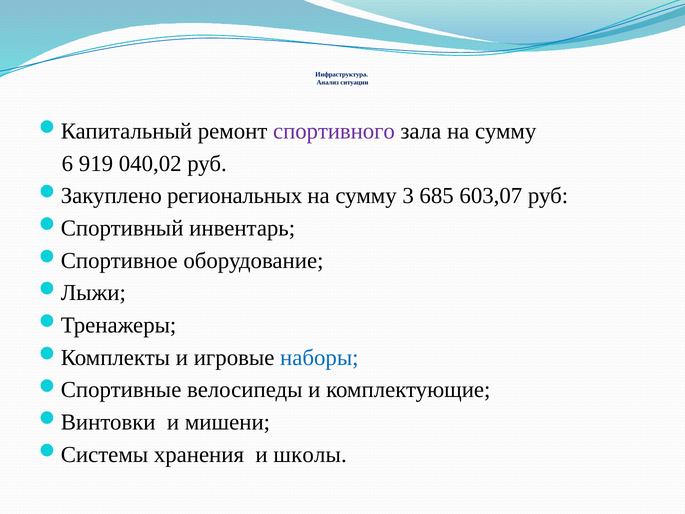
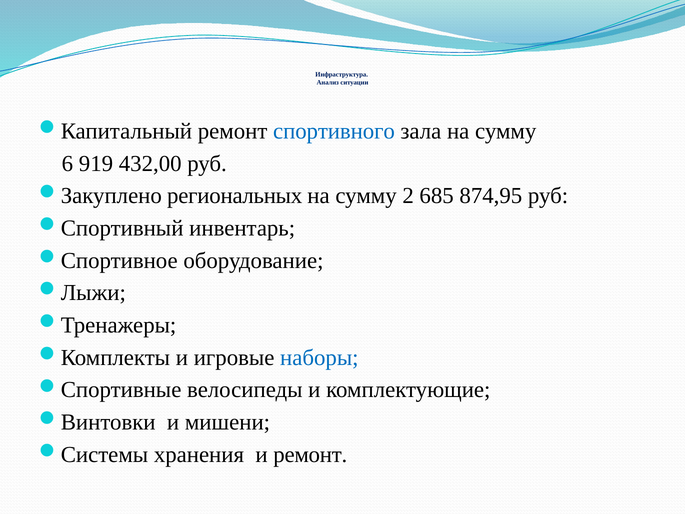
спортивного colour: purple -> blue (334, 131)
040,02: 040,02 -> 432,00 (150, 163)
3: 3 -> 2 (408, 196)
603,07: 603,07 -> 874,95 (491, 196)
и школы: школы -> ремонт (310, 454)
